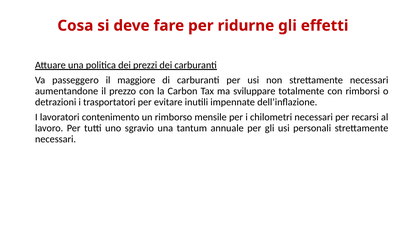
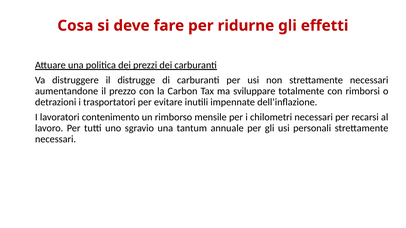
passeggero: passeggero -> distruggere (75, 80)
maggiore: maggiore -> distrugge (136, 80)
